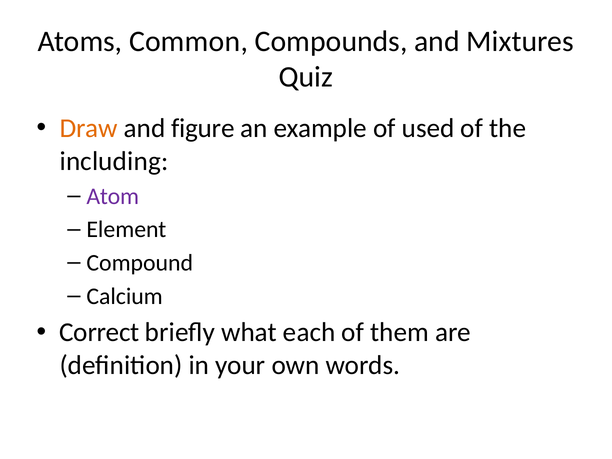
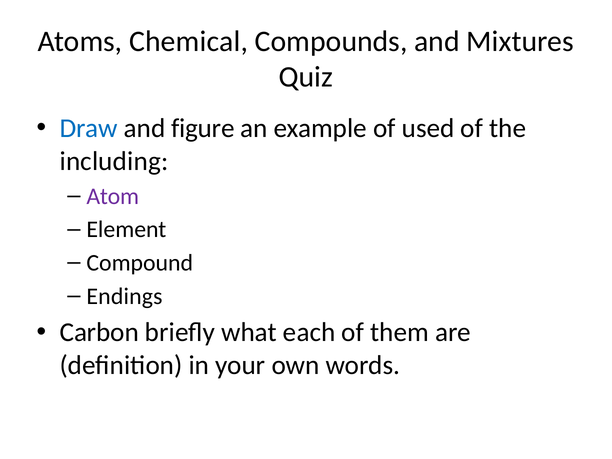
Common: Common -> Chemical (189, 41)
Draw colour: orange -> blue (89, 128)
Calcium: Calcium -> Endings (124, 296)
Correct: Correct -> Carbon (99, 333)
